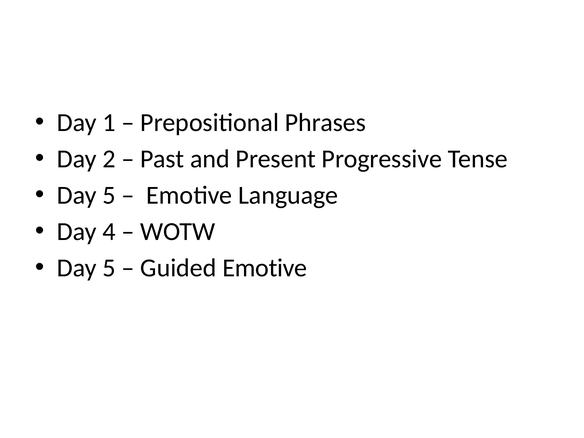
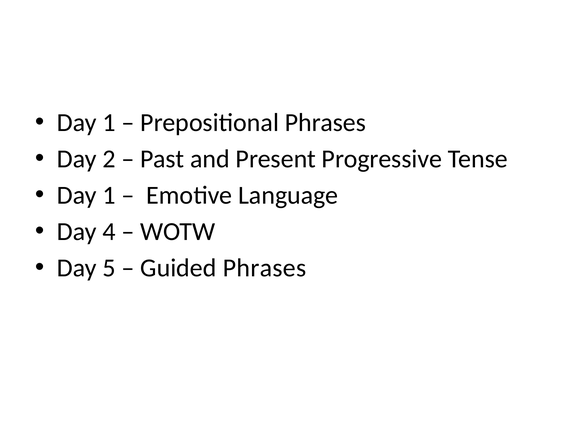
5: 5 -> 1 (109, 195)
Guided Emotive: Emotive -> Phrases (265, 268)
